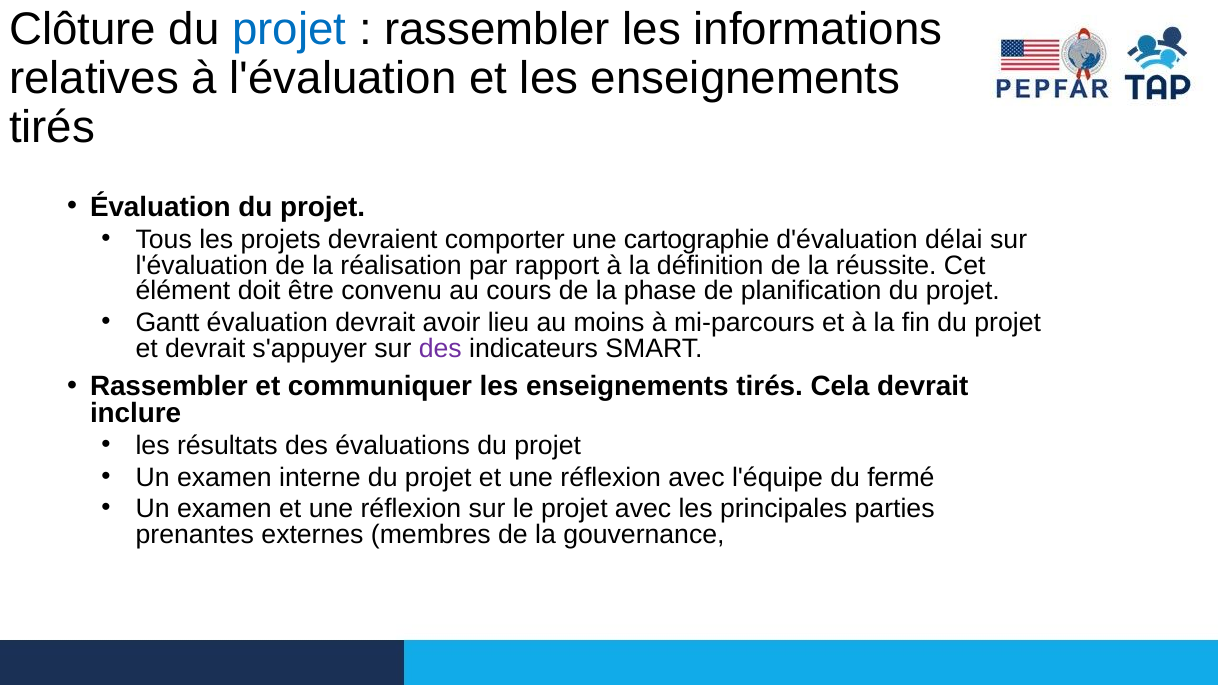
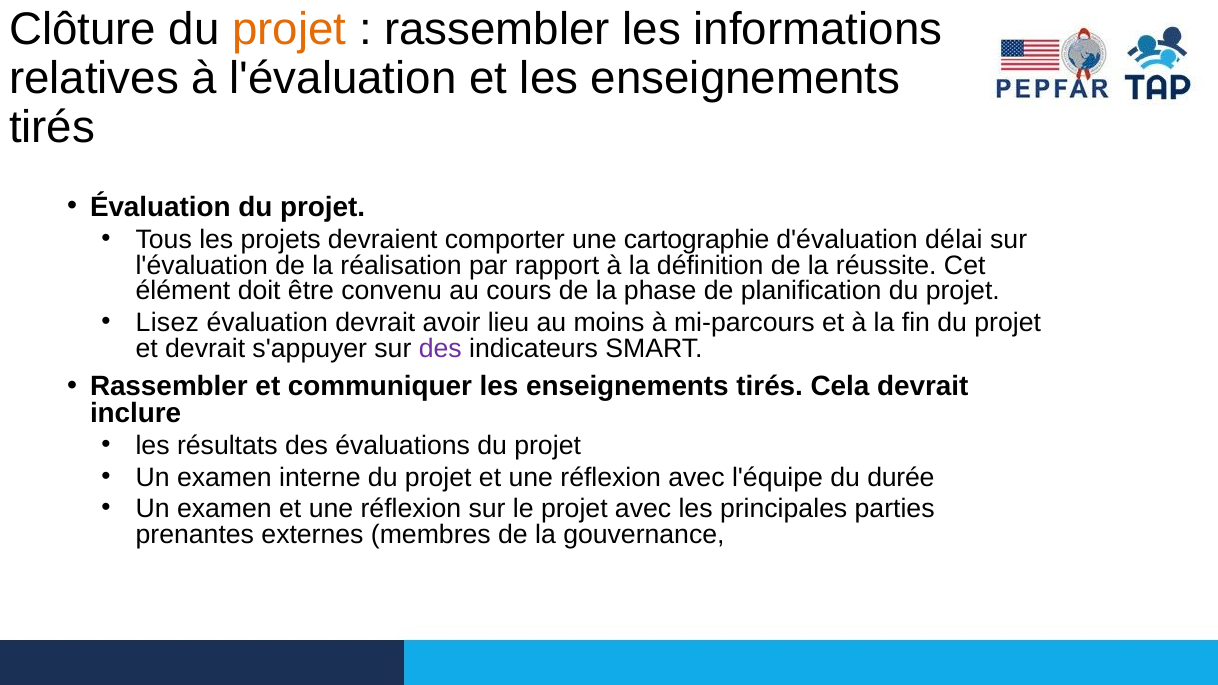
projet colour: blue -> orange (289, 29)
Gantt: Gantt -> Lisez (167, 323)
fermé: fermé -> durée (901, 477)
